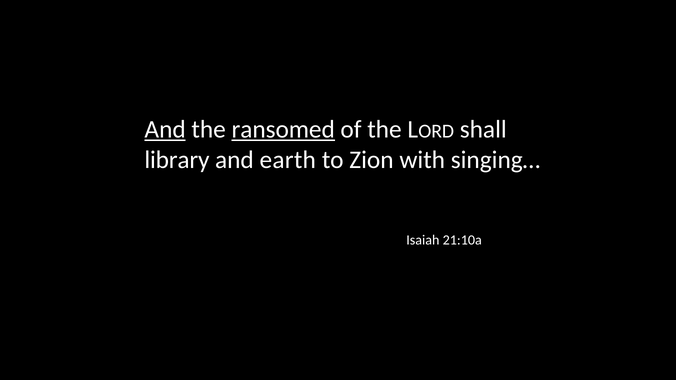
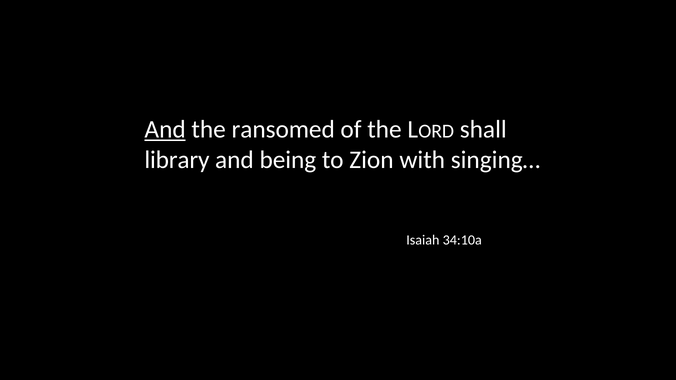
ransomed underline: present -> none (283, 129)
earth: earth -> being (288, 160)
21:10a: 21:10a -> 34:10a (462, 240)
